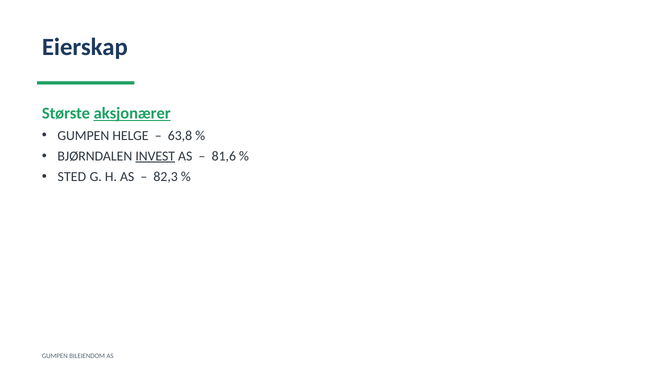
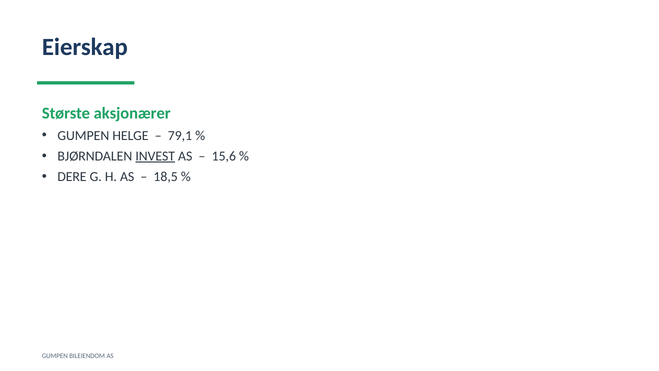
aksjonærer underline: present -> none (132, 113)
63,8: 63,8 -> 79,1 (180, 136)
81,6: 81,6 -> 15,6 (224, 156)
STED: STED -> DERE (72, 177)
82,3: 82,3 -> 18,5 (166, 177)
